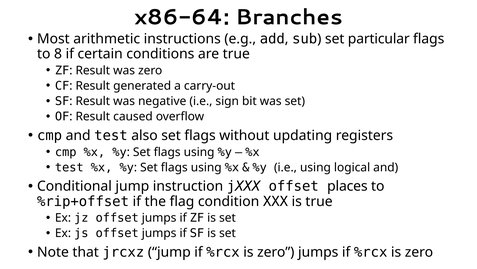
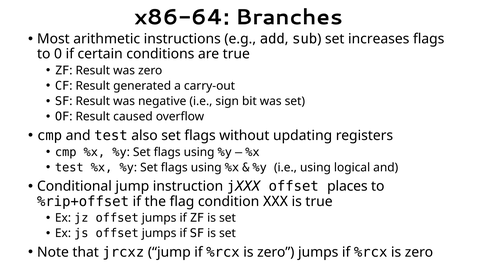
particular: particular -> increases (379, 39)
8: 8 -> 0 (58, 54)
